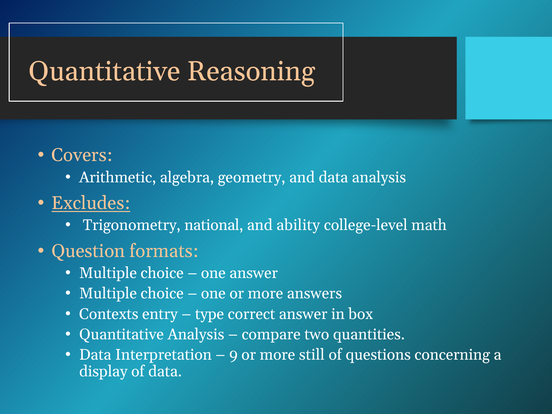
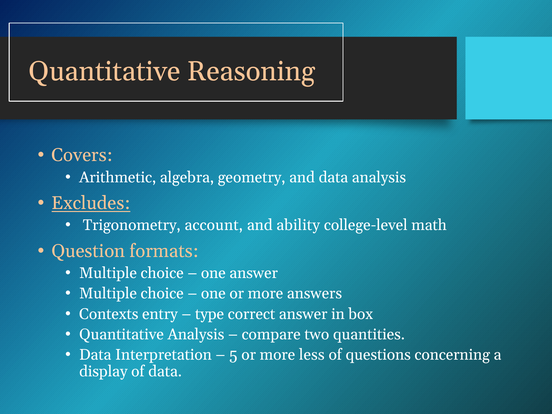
national: national -> account (214, 225)
9: 9 -> 5 (233, 355)
still: still -> less (312, 355)
